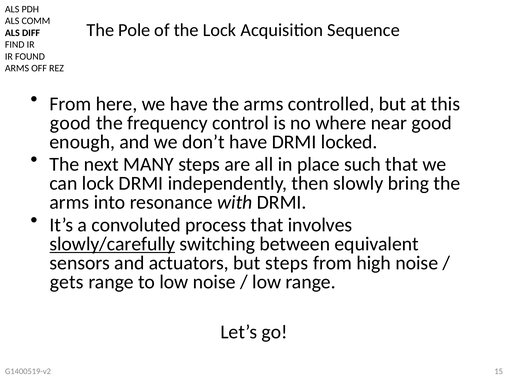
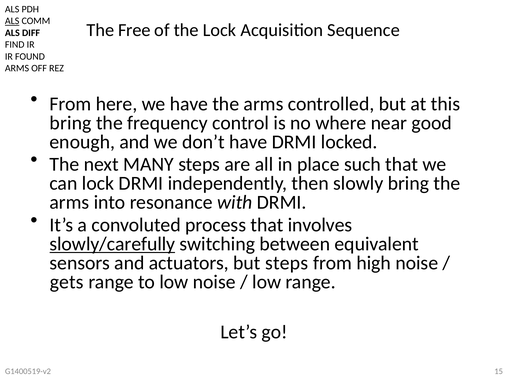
ALS underline: none -> present (12, 21)
Pole: Pole -> Free (134, 30)
good: good -> bring (71, 123)
